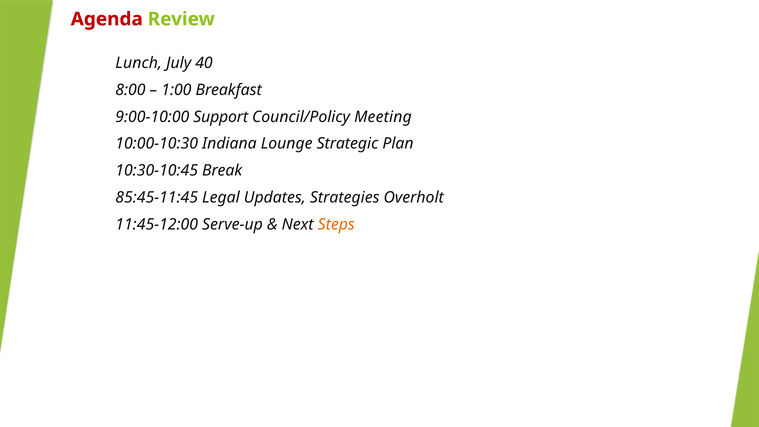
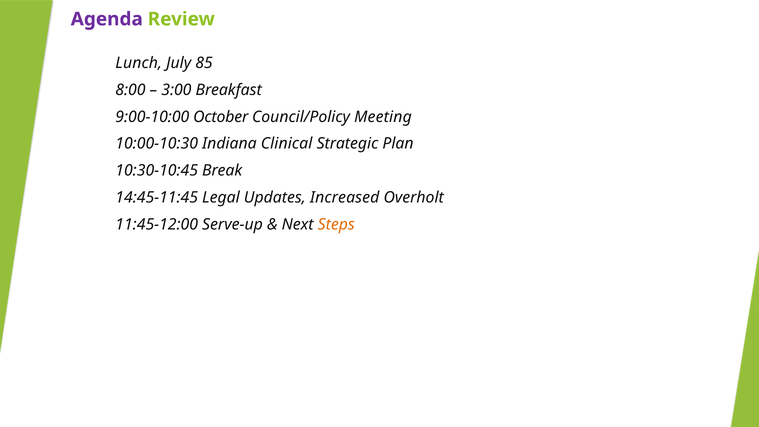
Agenda colour: red -> purple (107, 19)
40: 40 -> 85 (204, 63)
1:00: 1:00 -> 3:00 (176, 90)
Support: Support -> October (221, 117)
Lounge: Lounge -> Clinical (287, 144)
85:45-11:45: 85:45-11:45 -> 14:45-11:45 (157, 197)
Strategies: Strategies -> Increased (345, 197)
